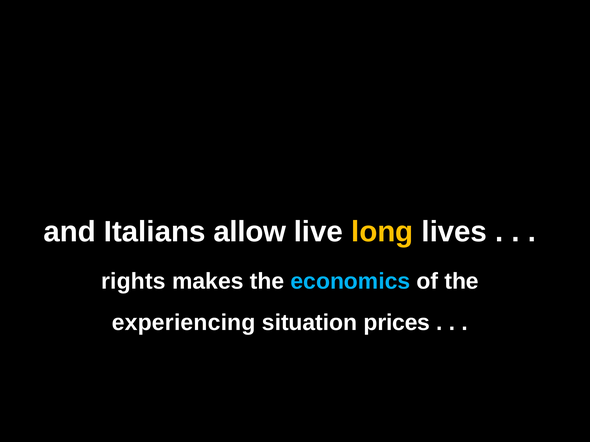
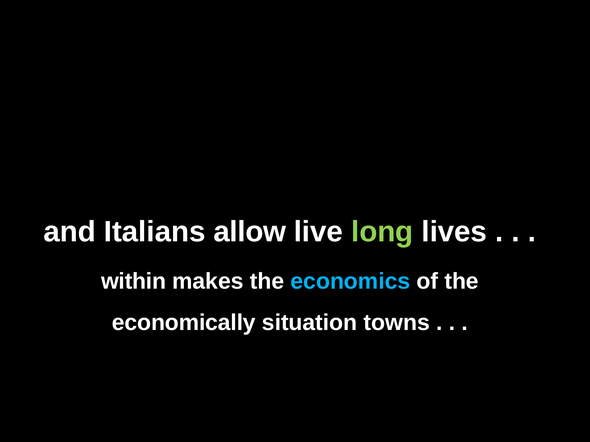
long colour: yellow -> light green (382, 232)
rights: rights -> within (134, 281)
experiencing: experiencing -> economically (184, 323)
prices: prices -> towns (397, 323)
